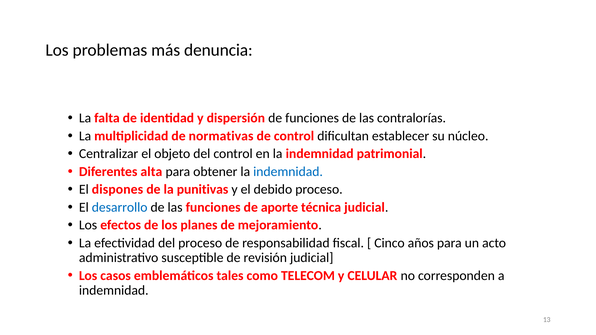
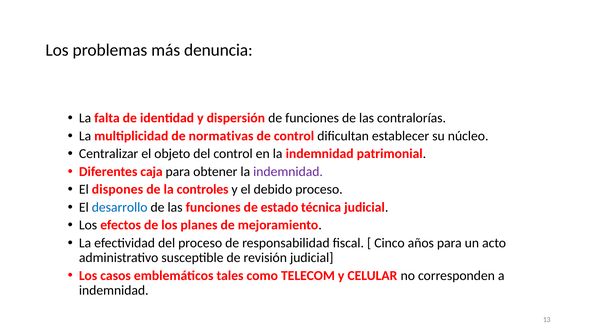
alta: alta -> caja (152, 172)
indemnidad colour: blue -> purple (288, 172)
punitivas: punitivas -> controles (203, 190)
aporte: aporte -> estado (280, 207)
